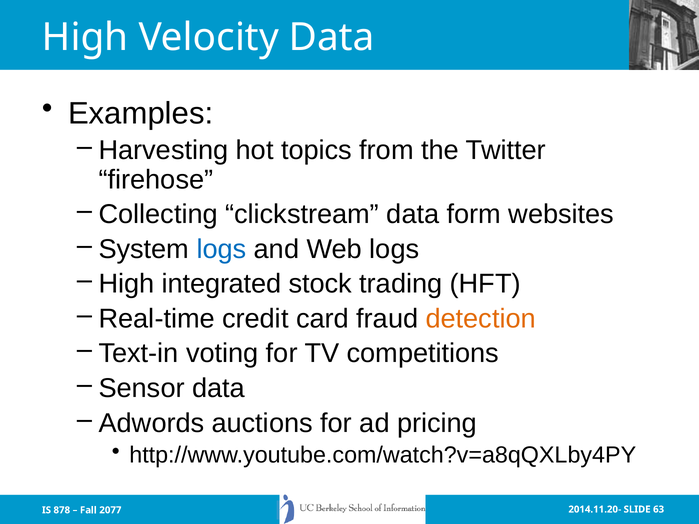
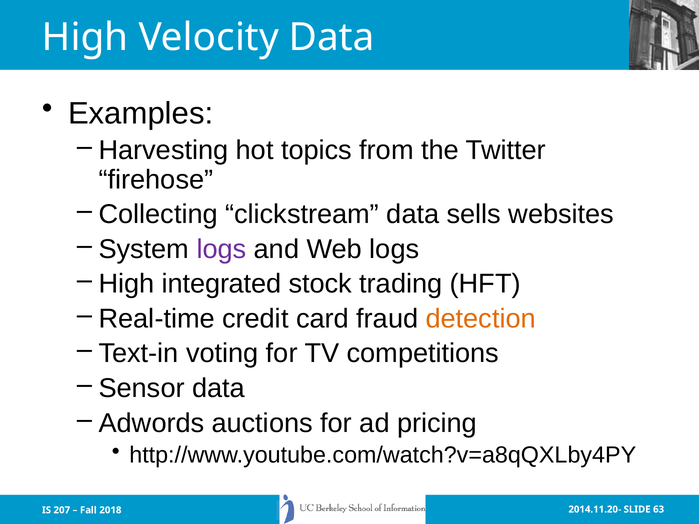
form: form -> sells (474, 214)
logs colour: blue -> purple (222, 249)
878: 878 -> 207 (62, 510)
2077: 2077 -> 2018 (110, 510)
